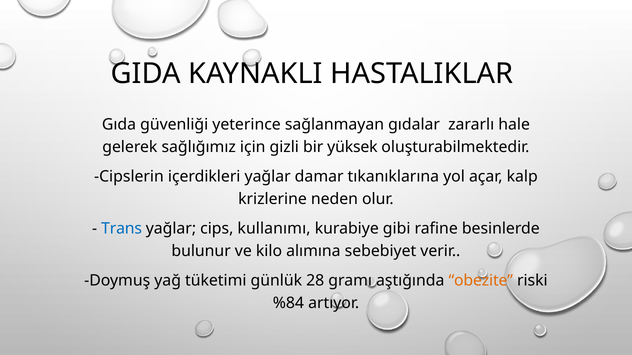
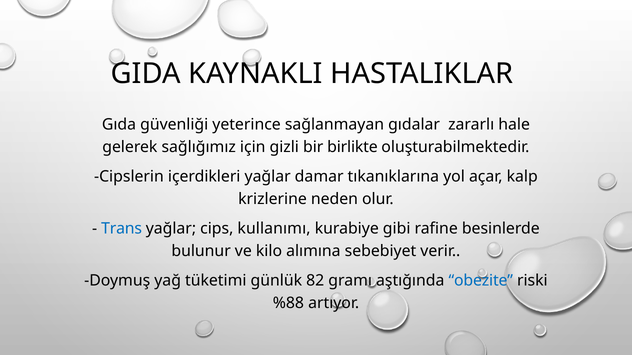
yüksek: yüksek -> birlikte (352, 147)
28: 28 -> 82 (315, 281)
obezite colour: orange -> blue (481, 281)
%84: %84 -> %88 (288, 303)
